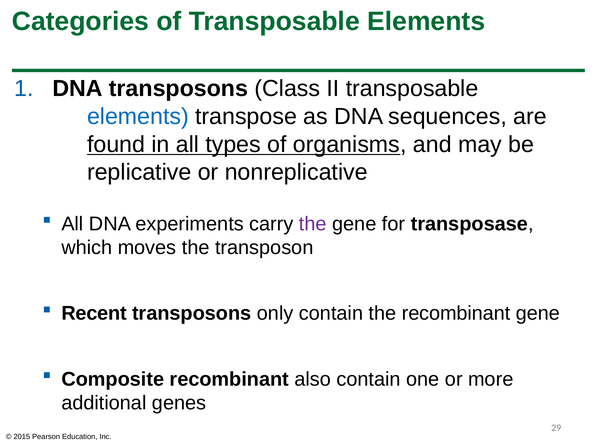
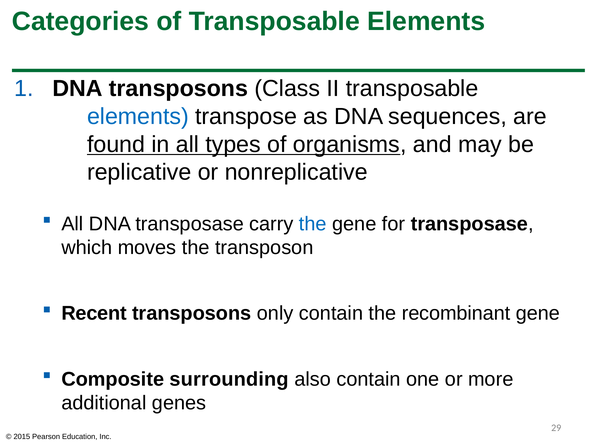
DNA experiments: experiments -> transposase (190, 224)
the colour: purple -> blue (313, 224)
Composite recombinant: recombinant -> surrounding (229, 379)
